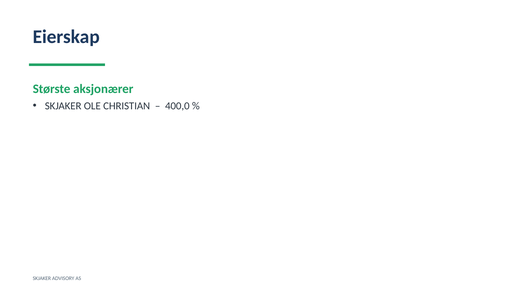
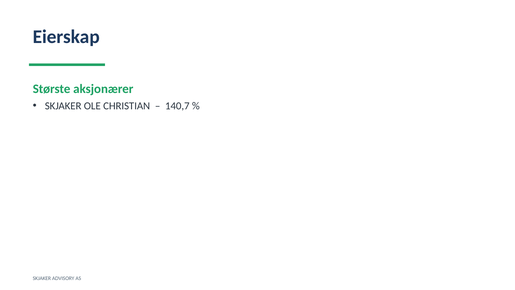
400,0: 400,0 -> 140,7 (177, 106)
